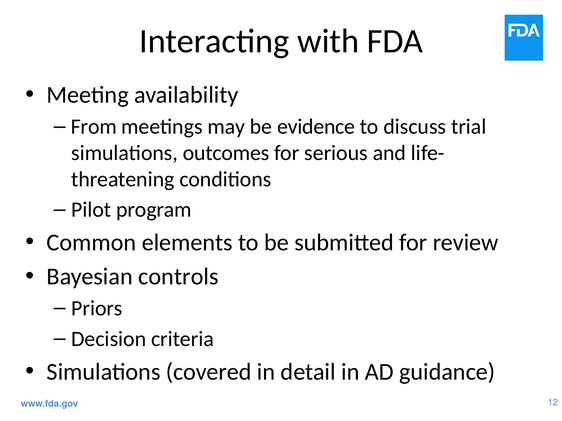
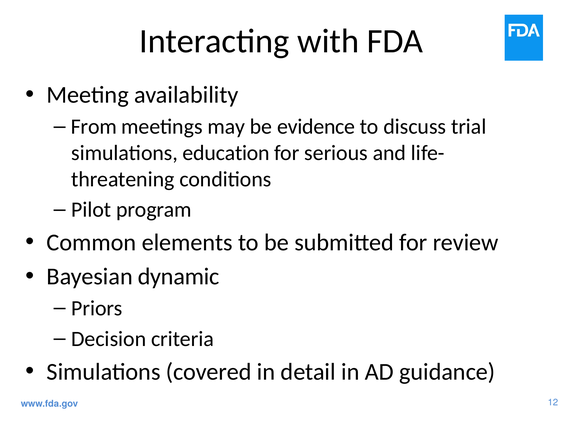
outcomes: outcomes -> education (226, 153)
controls: controls -> dynamic (179, 277)
